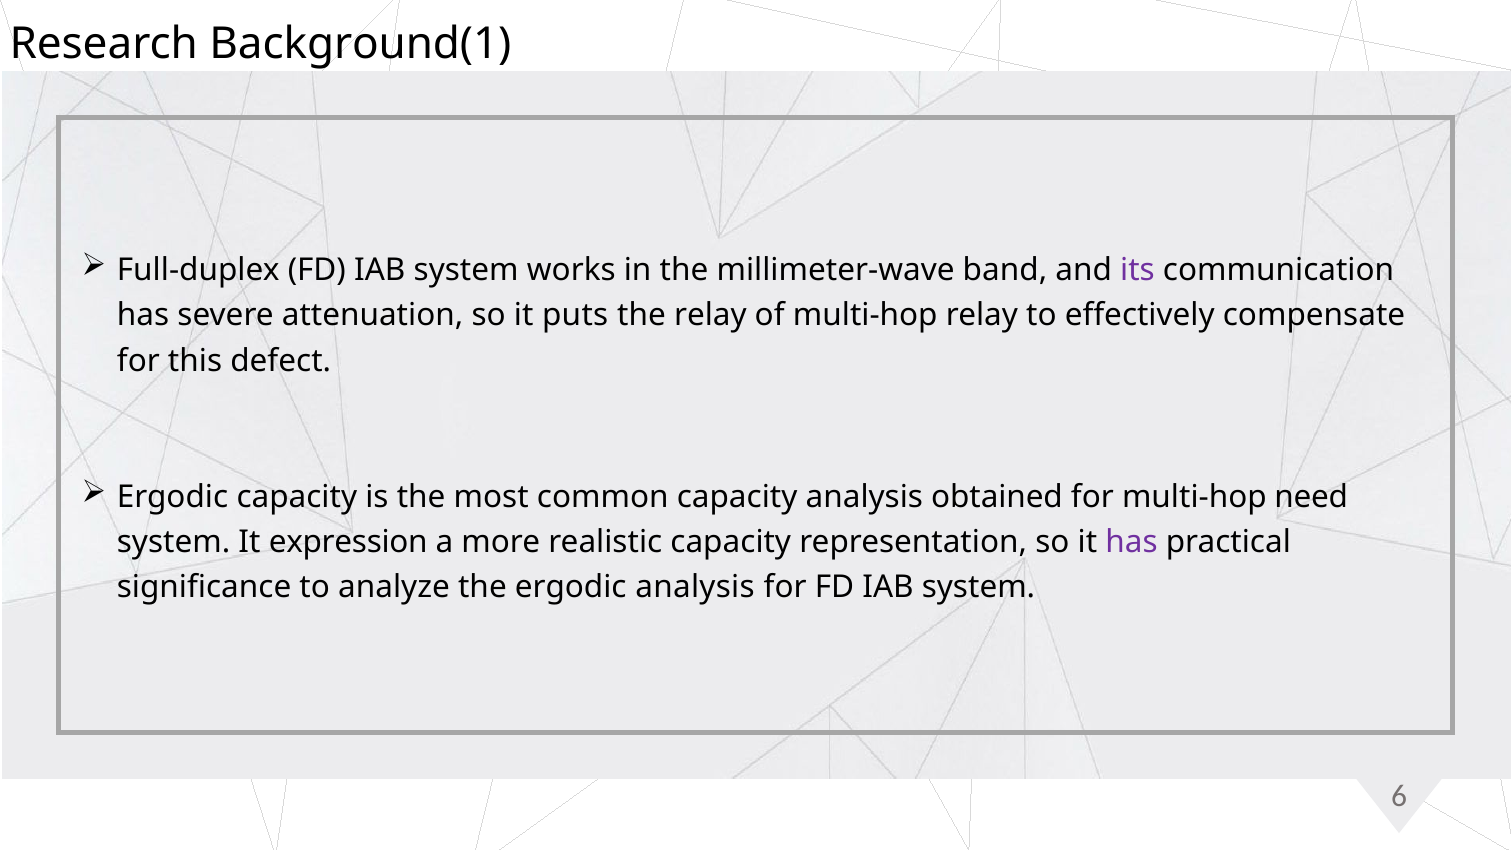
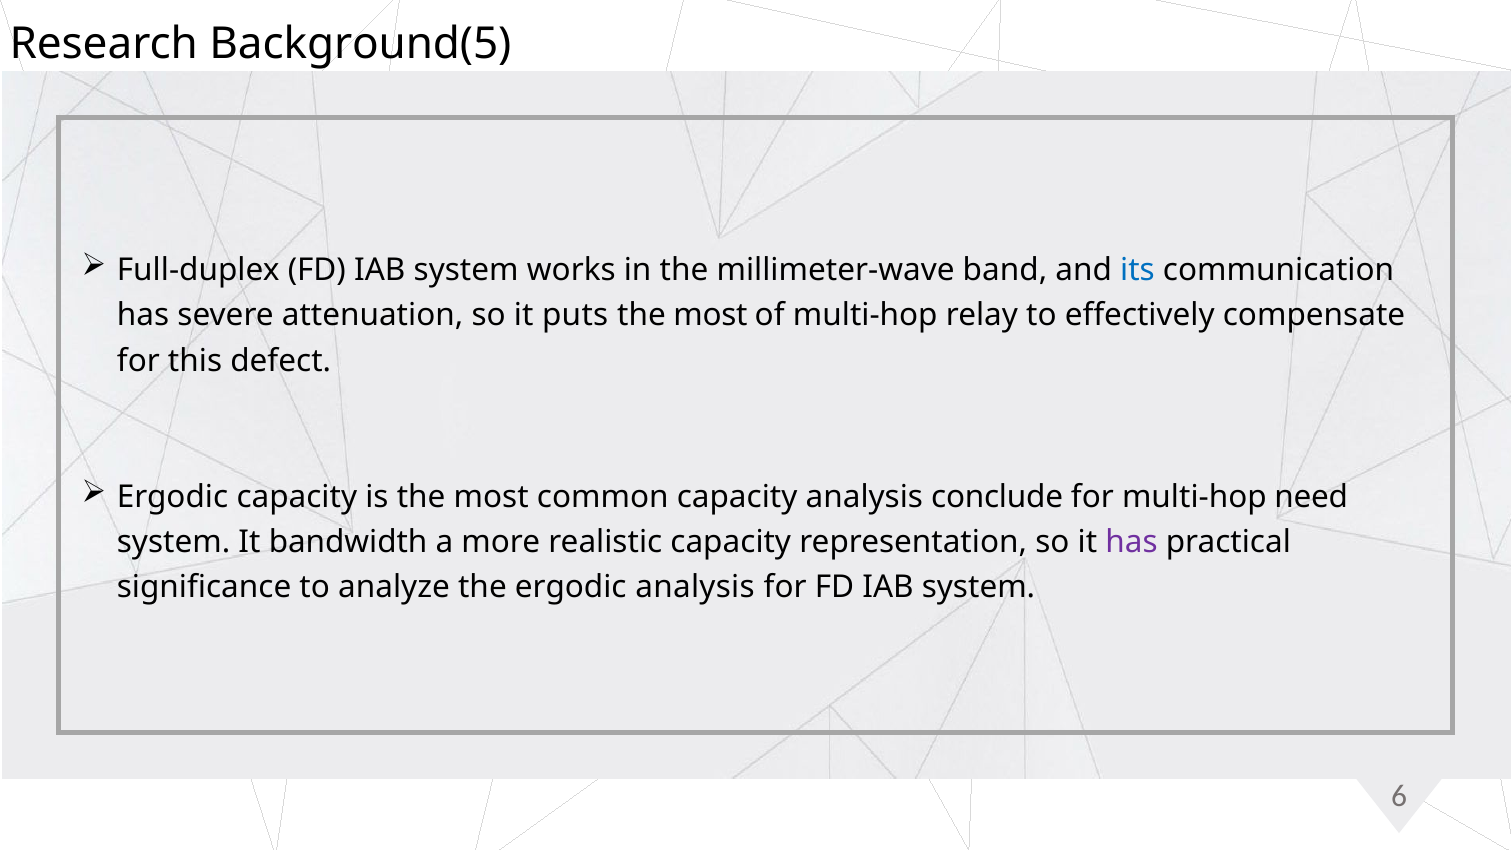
Background(1: Background(1 -> Background(5 (360, 43)
its colour: purple -> blue (1137, 270)
relay: relay -> most (710, 315)
obtained: obtained -> conclude (997, 497)
expression: expression -> bandwidth (348, 542)
